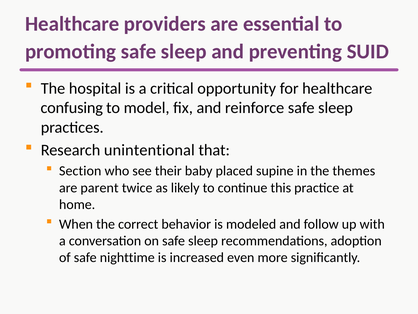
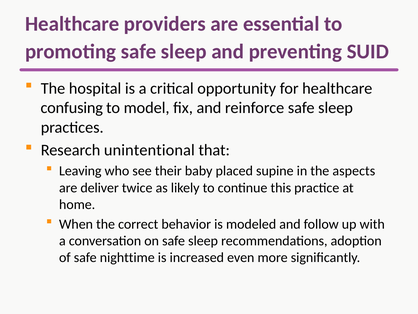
Section: Section -> Leaving (80, 171)
themes: themes -> aspects (354, 171)
parent: parent -> deliver (100, 187)
